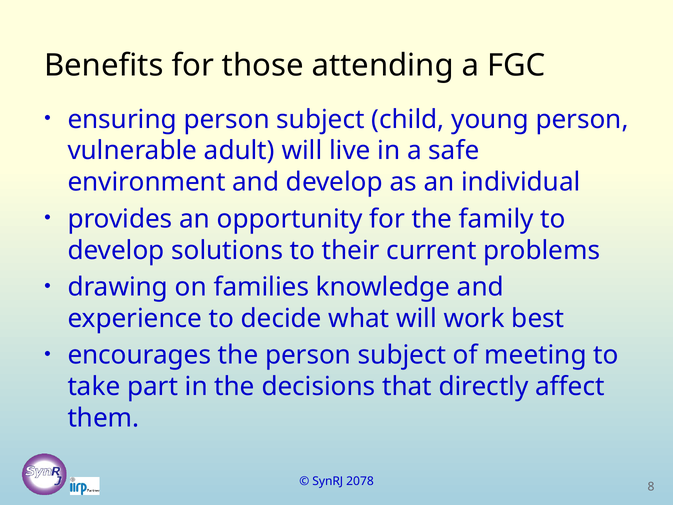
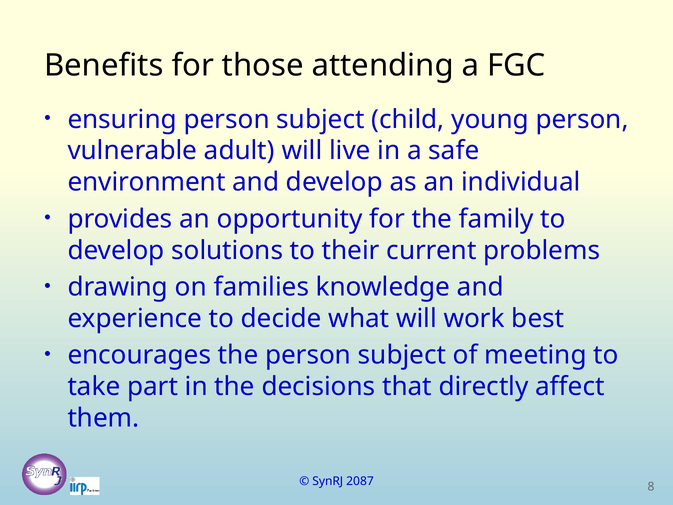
2078: 2078 -> 2087 (360, 481)
